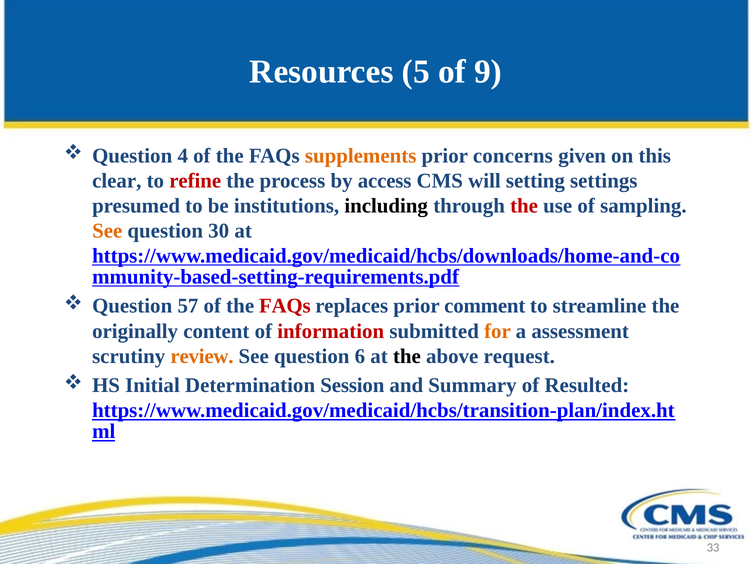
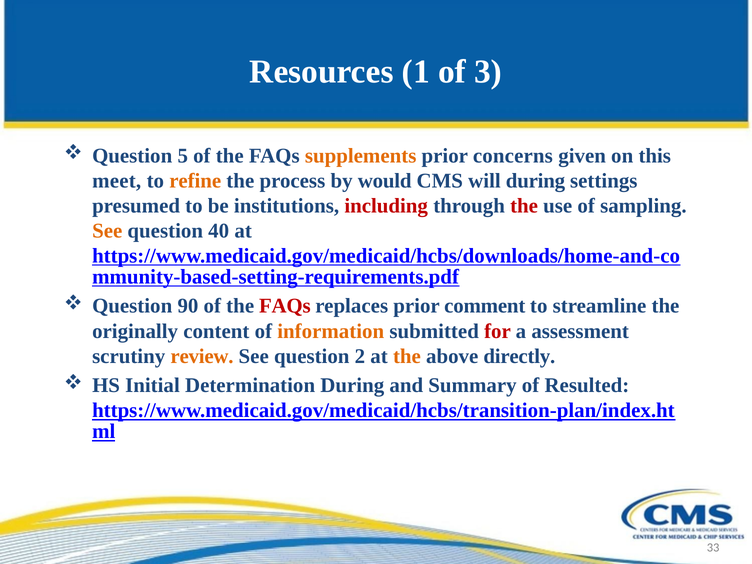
5: 5 -> 1 (416, 72)
9: 9 -> 3 (488, 72)
4: 4 -> 5 (183, 156)
clear: clear -> meet (117, 181)
refine colour: red -> orange (195, 181)
access: access -> would (385, 181)
will setting: setting -> during (536, 181)
including colour: black -> red (386, 206)
30: 30 -> 40 (219, 231)
57: 57 -> 90 (188, 306)
information colour: red -> orange (331, 331)
for colour: orange -> red (497, 331)
6: 6 -> 2 (360, 356)
the colour: black -> orange (407, 356)
request: request -> directly (519, 356)
Determination Session: Session -> During (352, 386)
